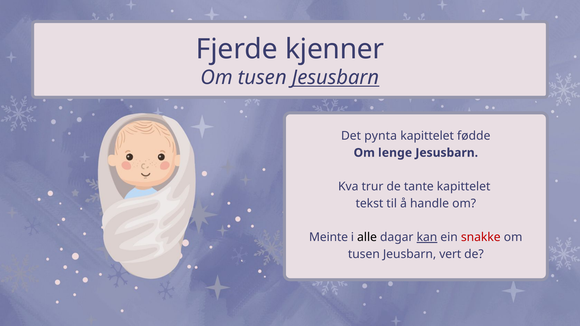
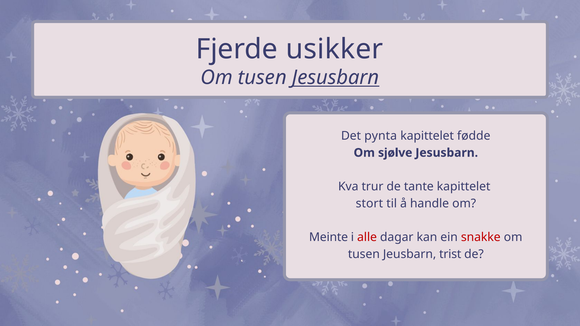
kjenner: kjenner -> usikker (334, 49)
lenge: lenge -> sjølve (395, 153)
tekst: tekst -> stort (369, 204)
alle colour: black -> red (367, 237)
kan underline: present -> none (427, 237)
vert: vert -> trist (450, 254)
